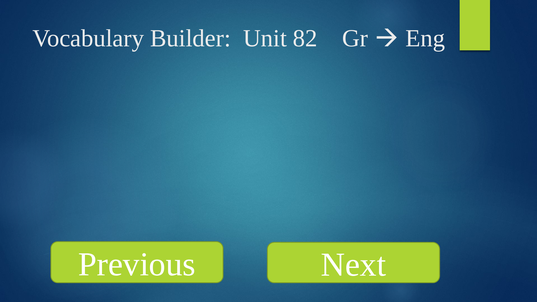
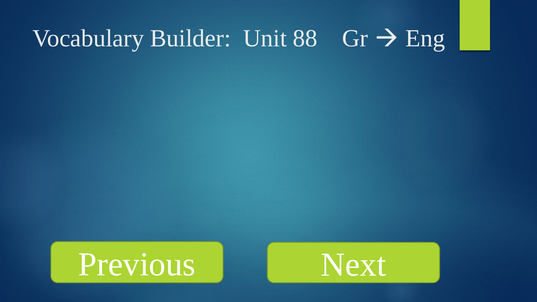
82: 82 -> 88 (305, 38)
